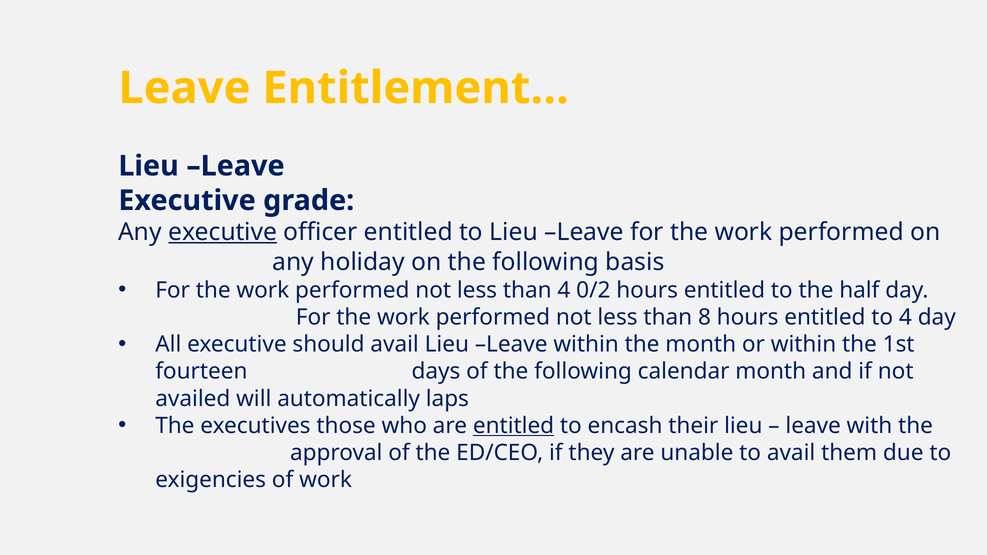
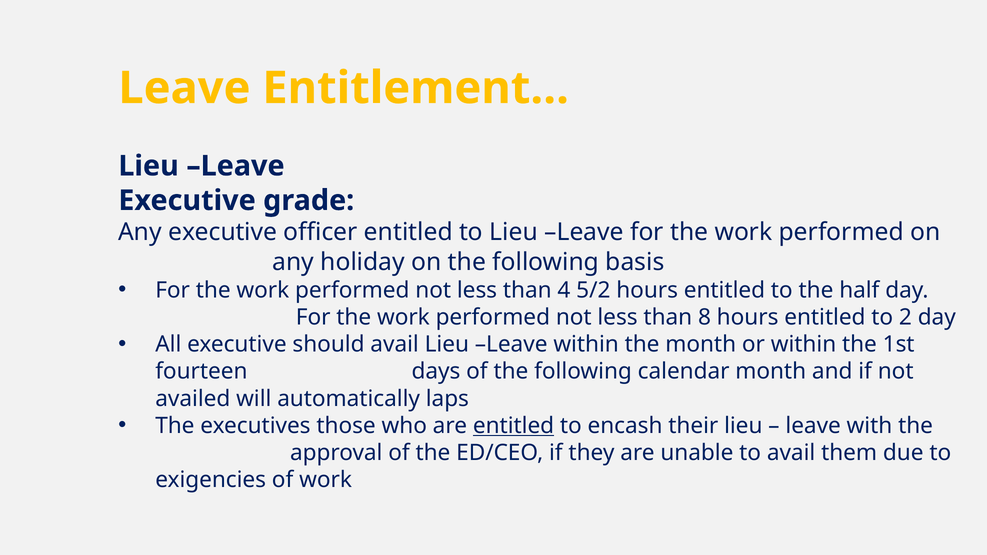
executive underline: present -> none (223, 232)
0/2: 0/2 -> 5/2 (593, 290)
to 4: 4 -> 2 (905, 317)
